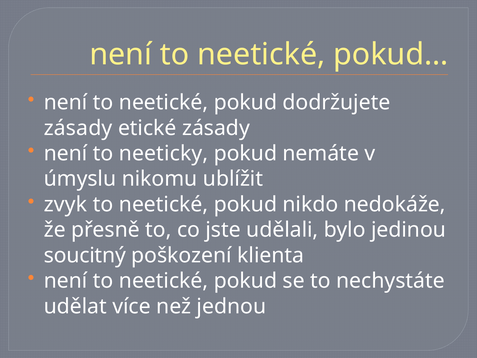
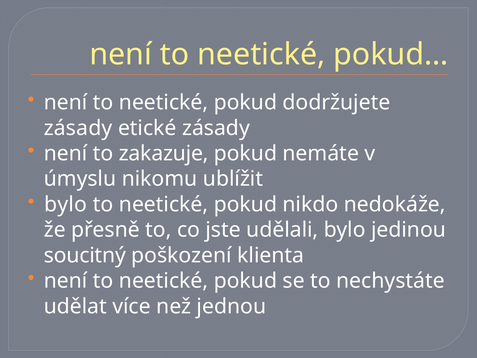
neeticky: neeticky -> zakazuje (164, 153)
zvyk: zvyk -> bylo (65, 204)
